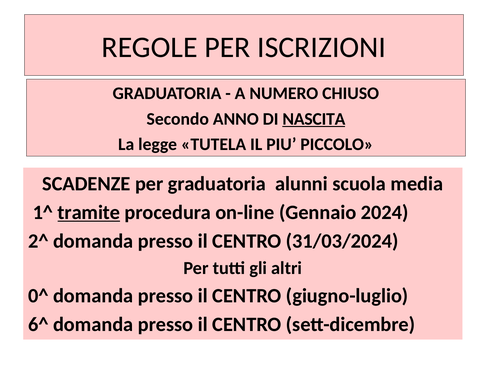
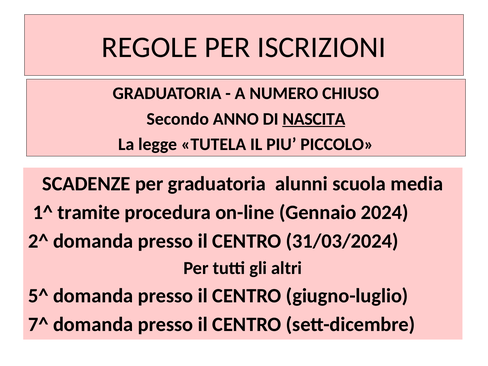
tramite underline: present -> none (89, 212)
0^: 0^ -> 5^ (38, 296)
6^: 6^ -> 7^ (38, 324)
